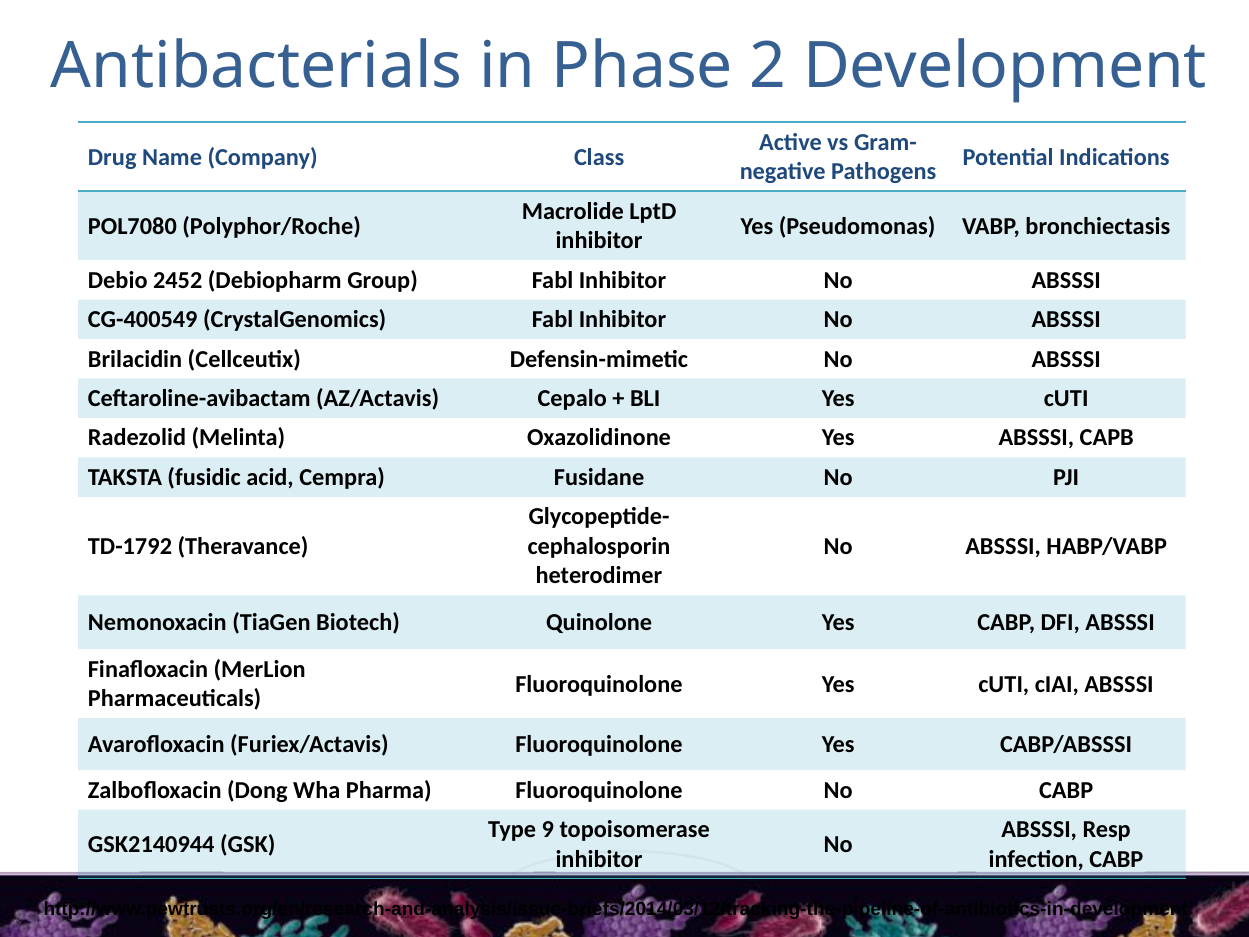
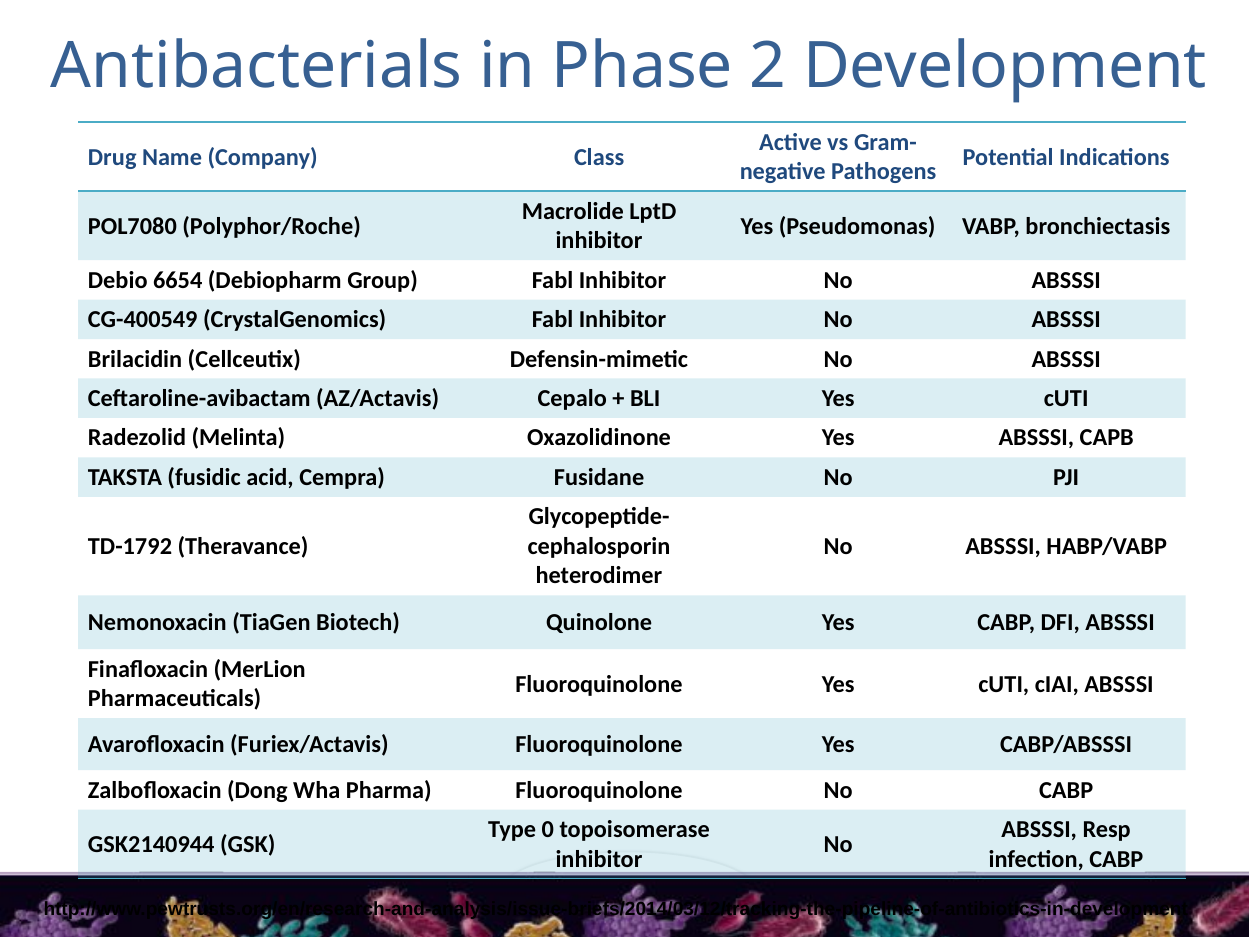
2452: 2452 -> 6654 (178, 280)
9: 9 -> 0 (548, 829)
